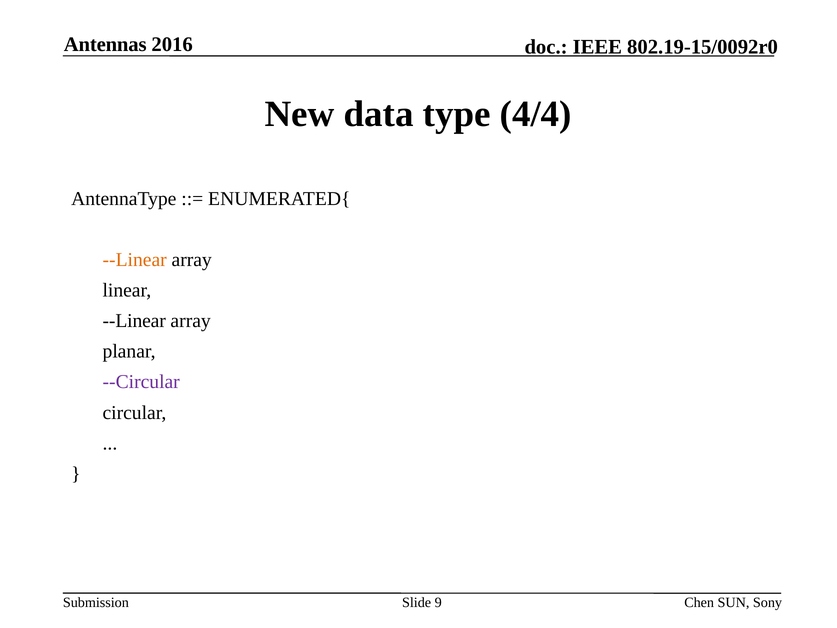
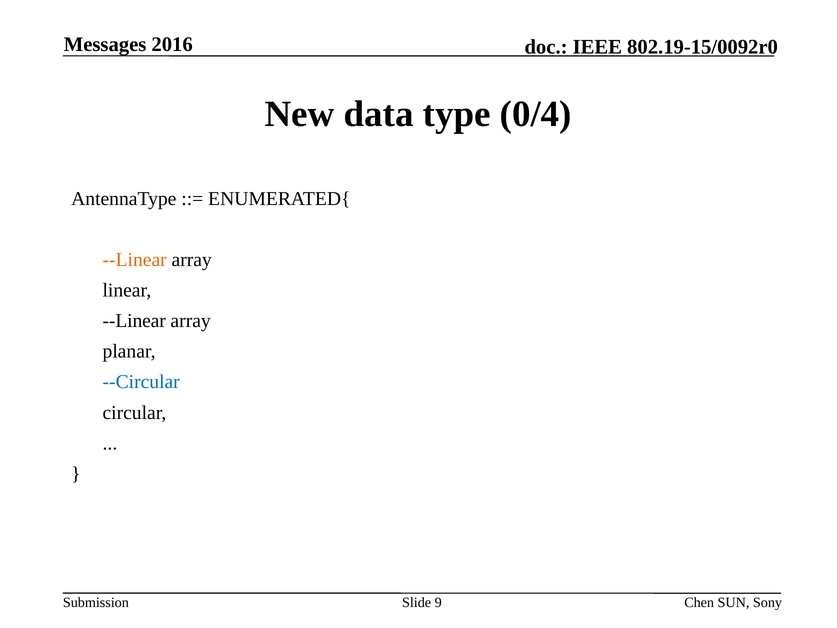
Antennas: Antennas -> Messages (105, 45)
4/4: 4/4 -> 0/4 (536, 114)
--Circular colour: purple -> blue (141, 382)
